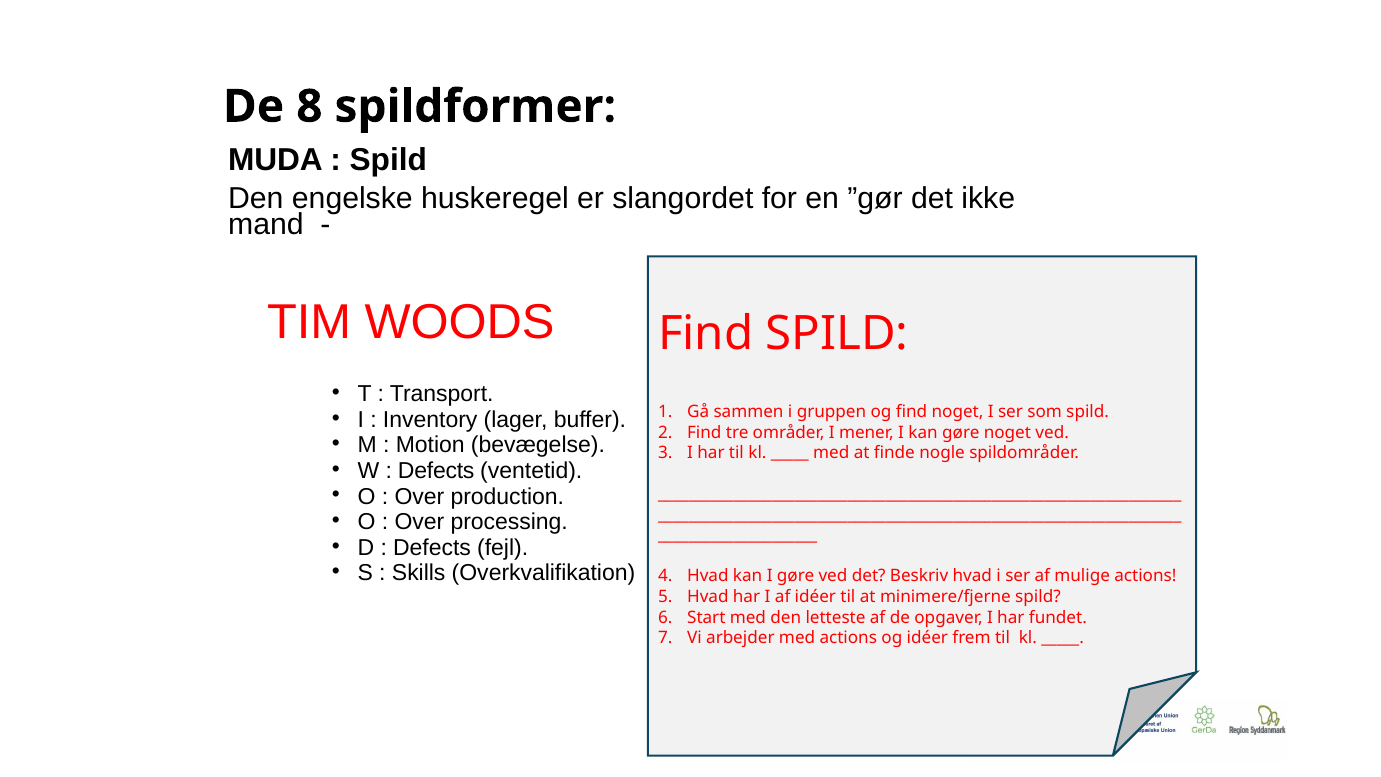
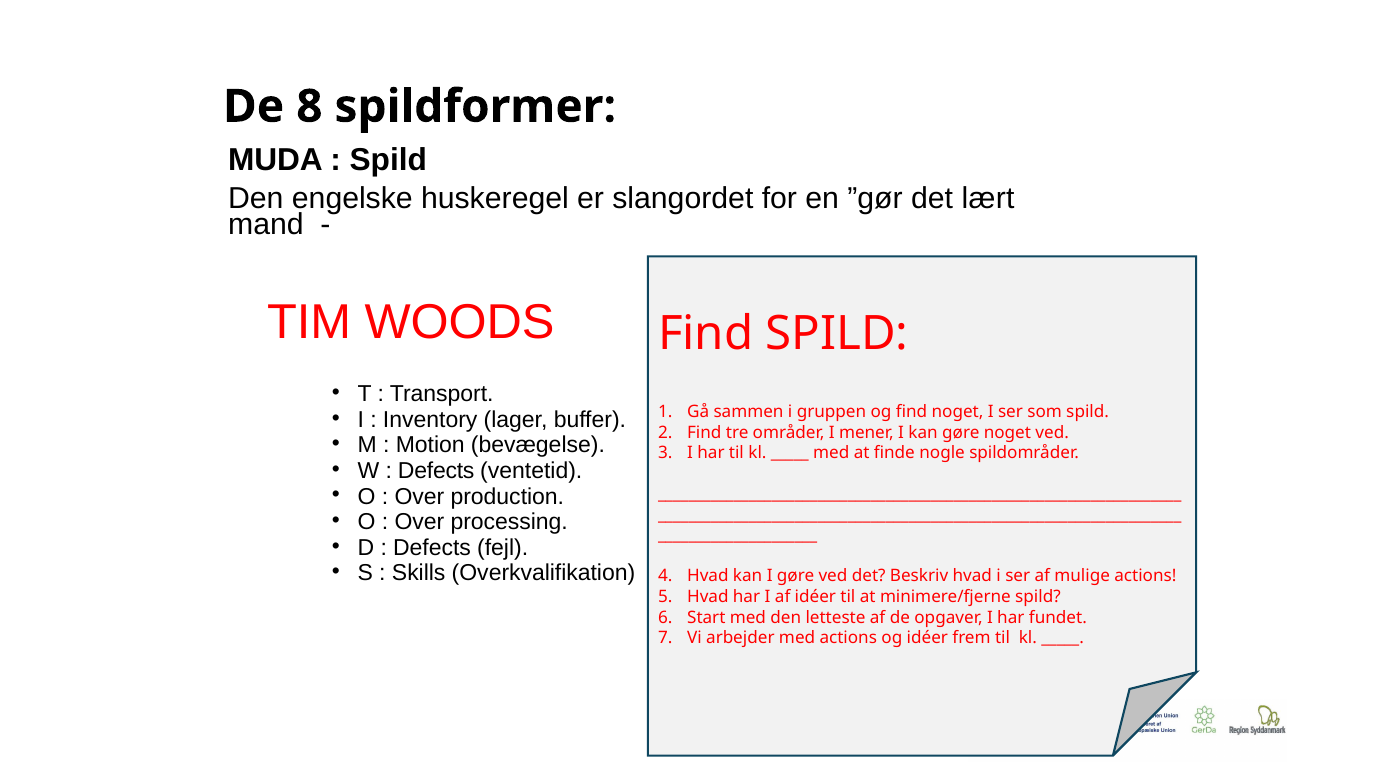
ikke: ikke -> lært (988, 199)
